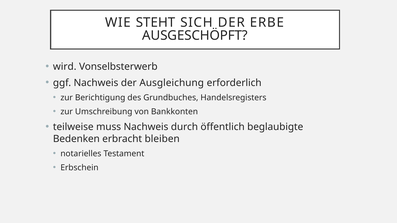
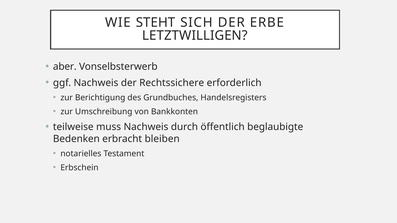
AUSGESCHÖPFT: AUSGESCHÖPFT -> LETZTWILLIGEN (195, 36)
wird: wird -> aber (65, 67)
Ausgleichung: Ausgleichung -> Rechtssichere (172, 83)
